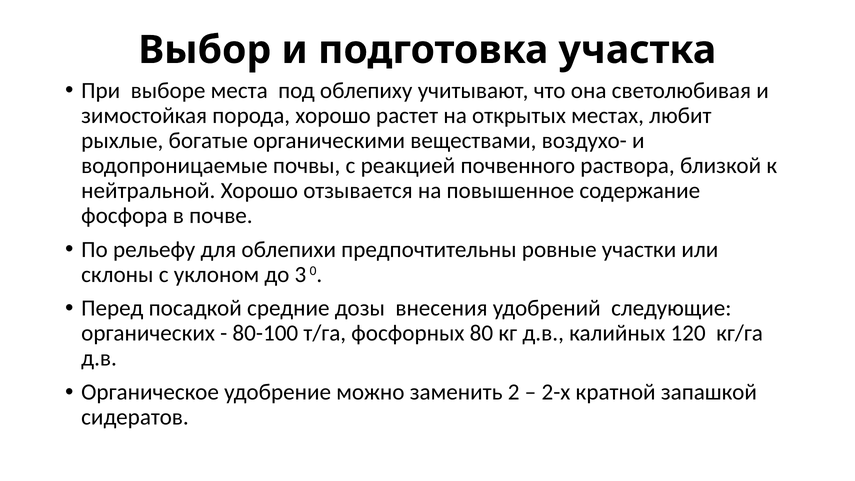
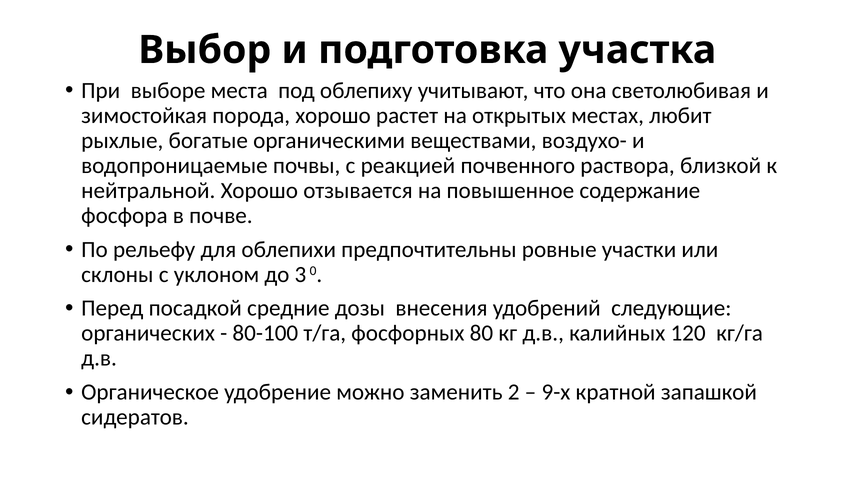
2-х: 2-х -> 9-х (556, 392)
